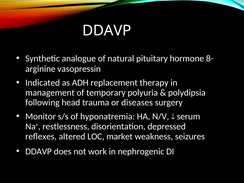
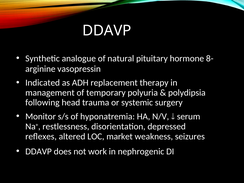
diseases: diseases -> systemic (137, 102)
